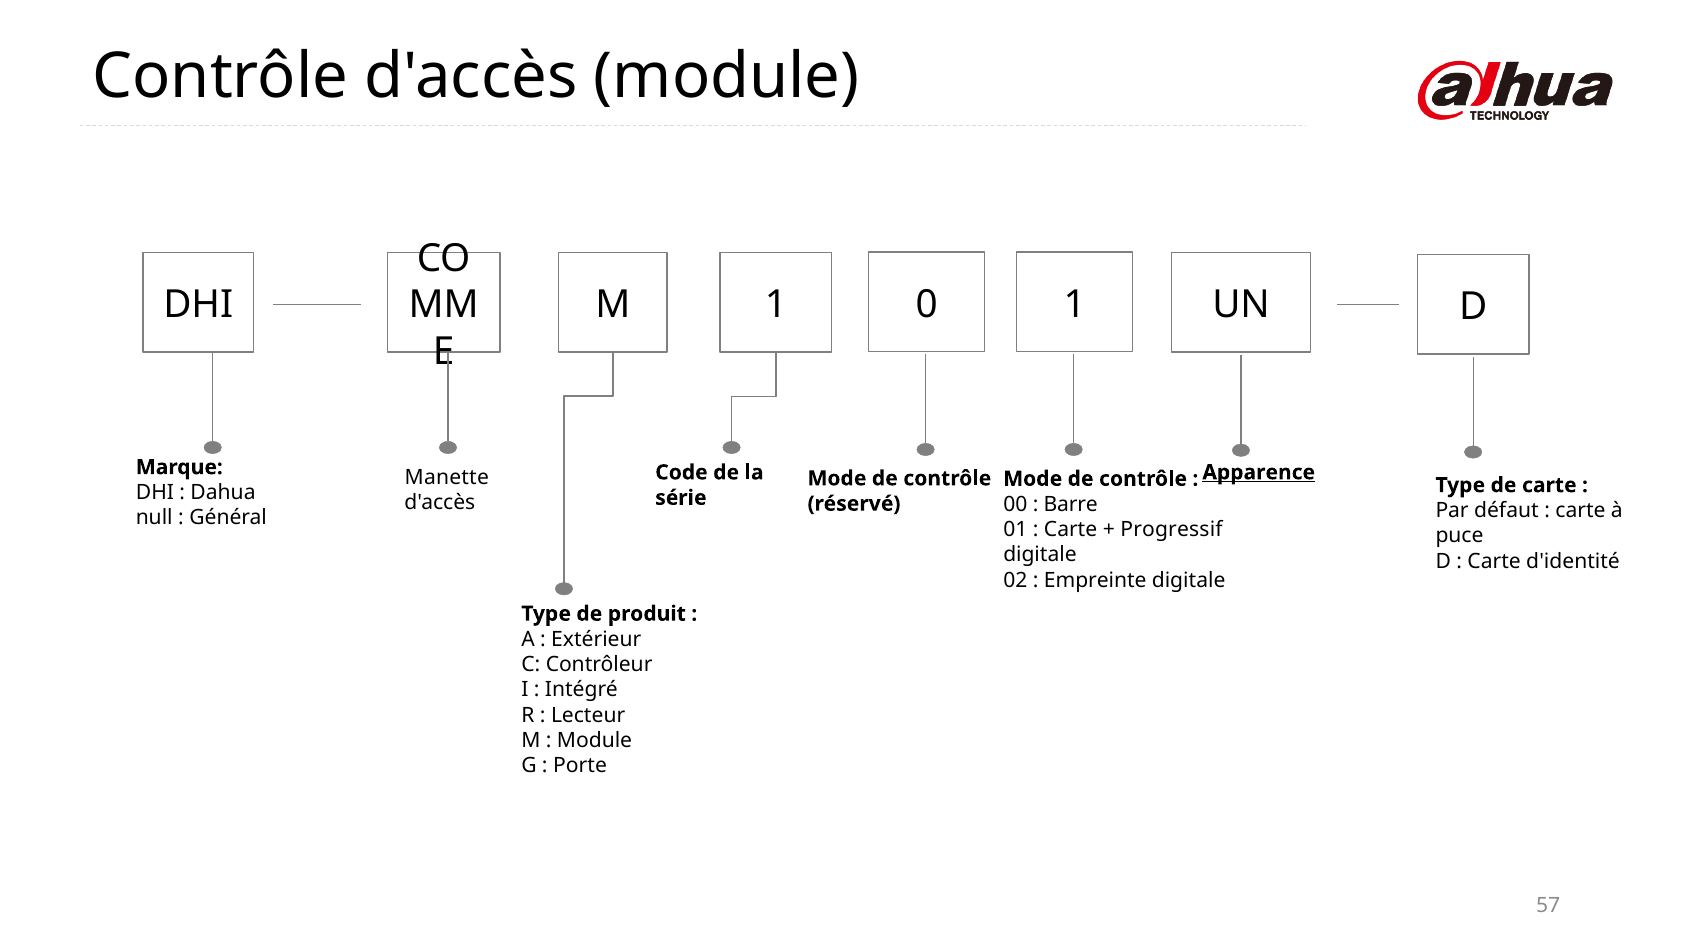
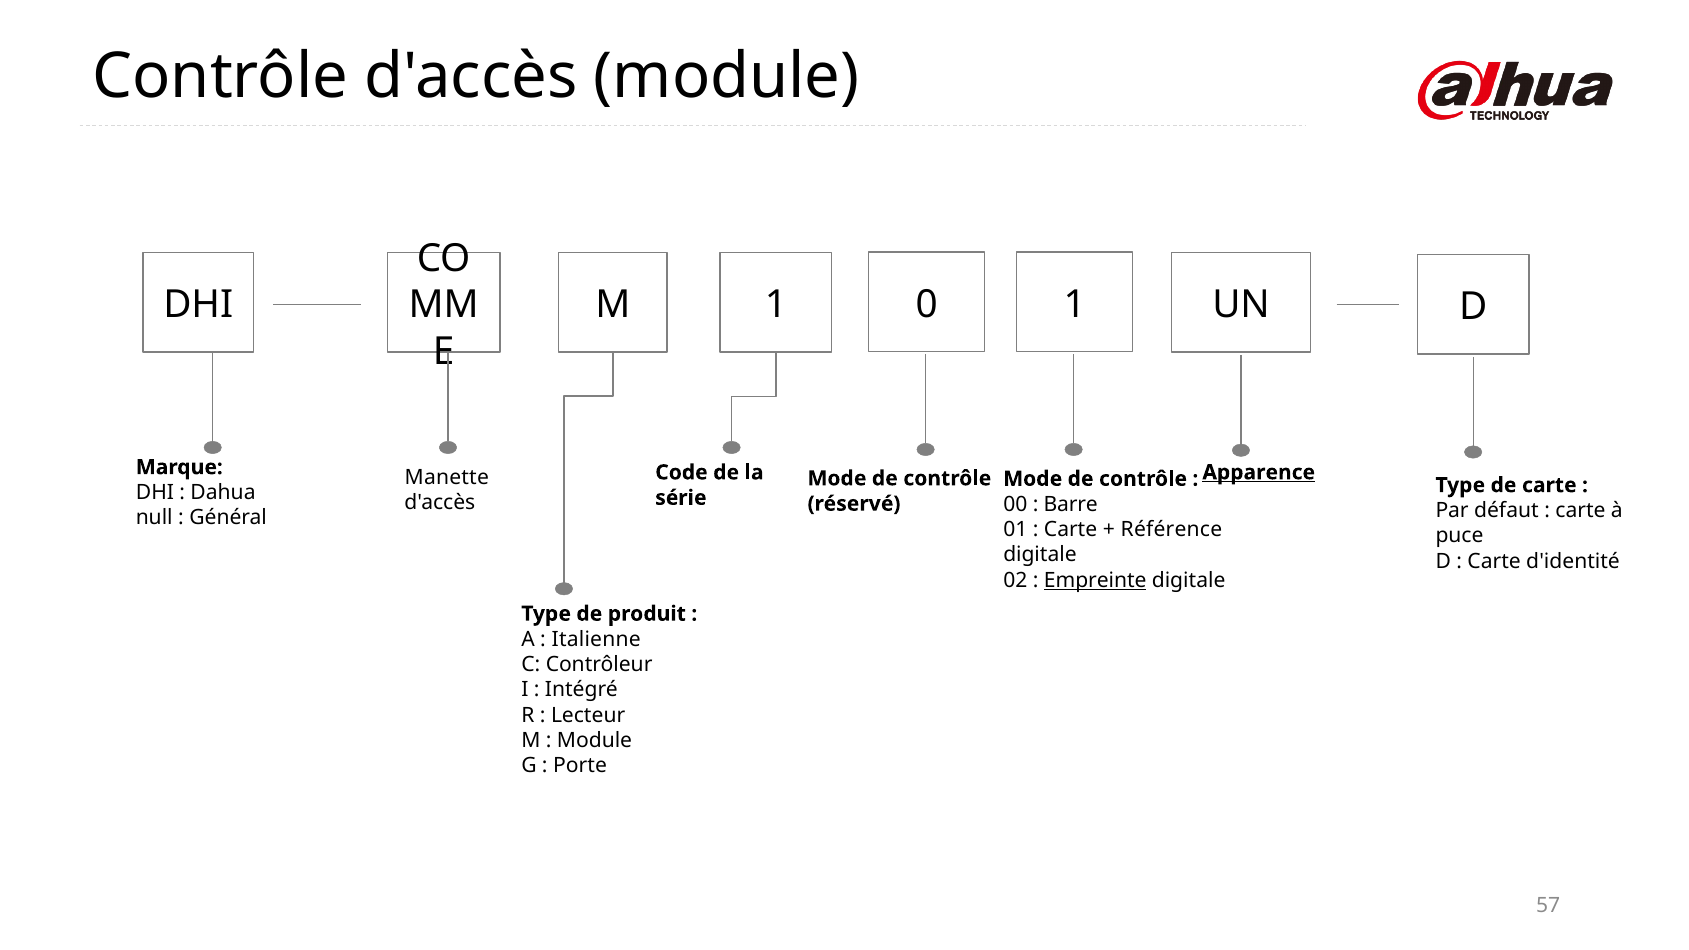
Progressif: Progressif -> Référence (1171, 530)
Empreinte underline: none -> present (1095, 580)
Extérieur: Extérieur -> Italienne (596, 639)
